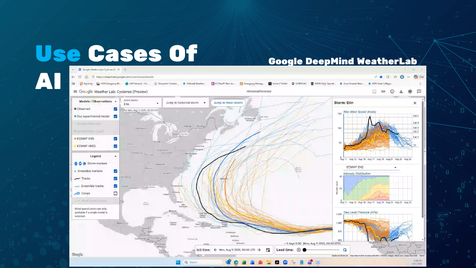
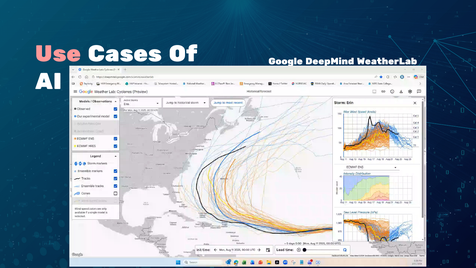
Use colour: light blue -> pink (58, 54)
